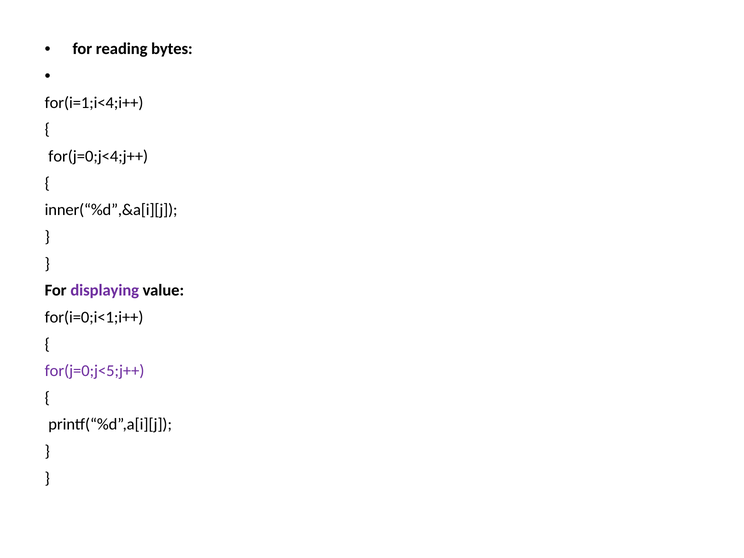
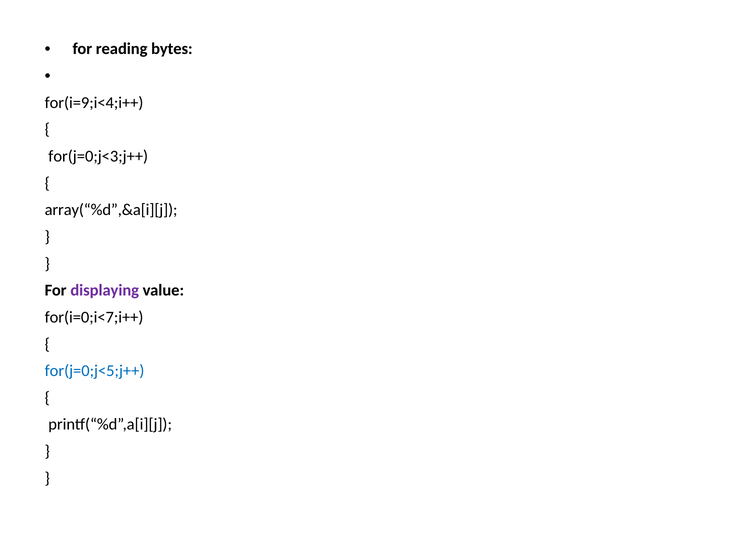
for(i=1;i<4;i++: for(i=1;i<4;i++ -> for(i=9;i<4;i++ (94, 103)
for(j=0;j<4;j++: for(j=0;j<4;j++ -> for(j=0;j<3;j++ (98, 156)
inner(“%d”,&a[i][j: inner(“%d”,&a[i][j -> array(“%d”,&a[i][j (111, 210)
for(i=0;i<1;i++: for(i=0;i<1;i++ -> for(i=0;i<7;i++ (94, 317)
for(j=0;j<5;j++ colour: purple -> blue (95, 371)
